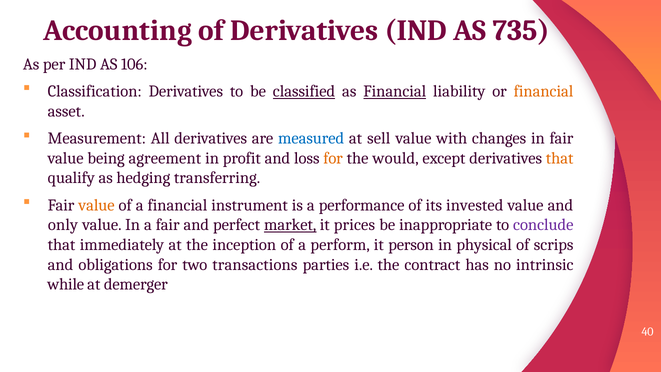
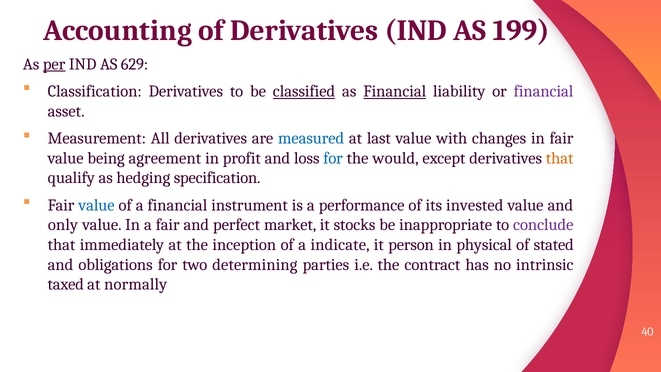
735: 735 -> 199 (521, 31)
per underline: none -> present (54, 64)
106: 106 -> 629 (134, 64)
financial colour: orange -> purple (544, 91)
sell: sell -> last (379, 138)
for colour: orange -> blue (333, 158)
transferring: transferring -> specification (217, 178)
value colour: orange -> blue (97, 205)
market underline: present -> none (290, 225)
prices: prices -> stocks (355, 225)
perform: perform -> indicate (340, 245)
scrips: scrips -> stated (554, 245)
transactions: transactions -> determining (255, 265)
while: while -> taxed (66, 284)
demerger: demerger -> normally (136, 284)
